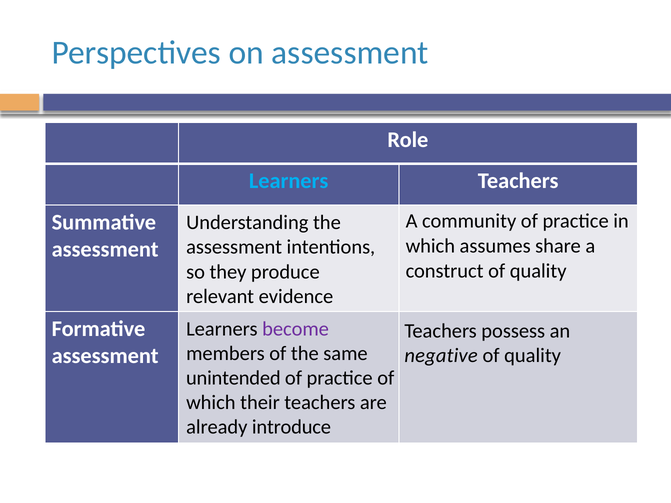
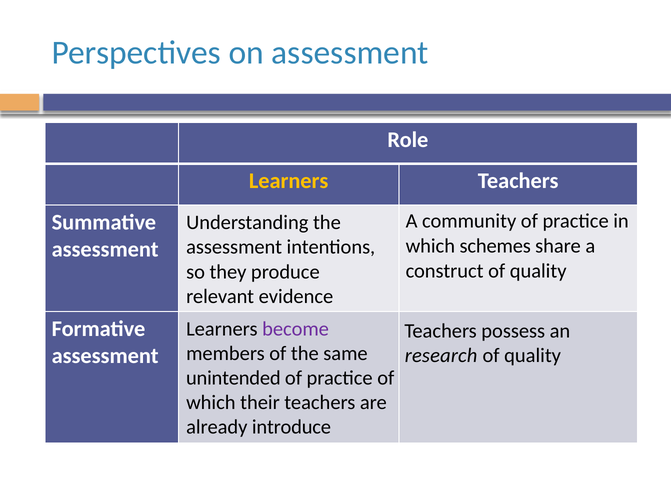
Learners colour: light blue -> yellow (289, 181)
assumes: assumes -> schemes (495, 246)
negative: negative -> research (441, 356)
